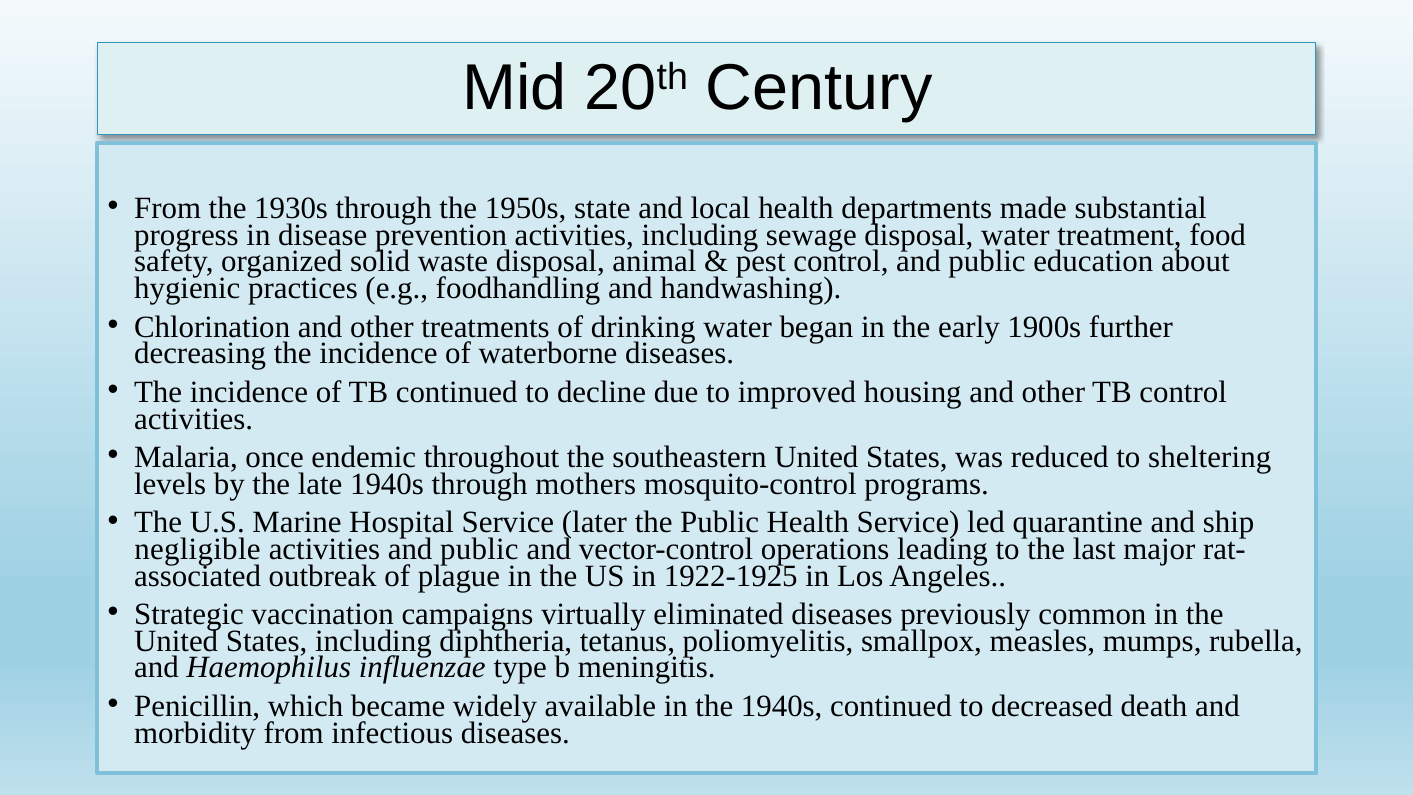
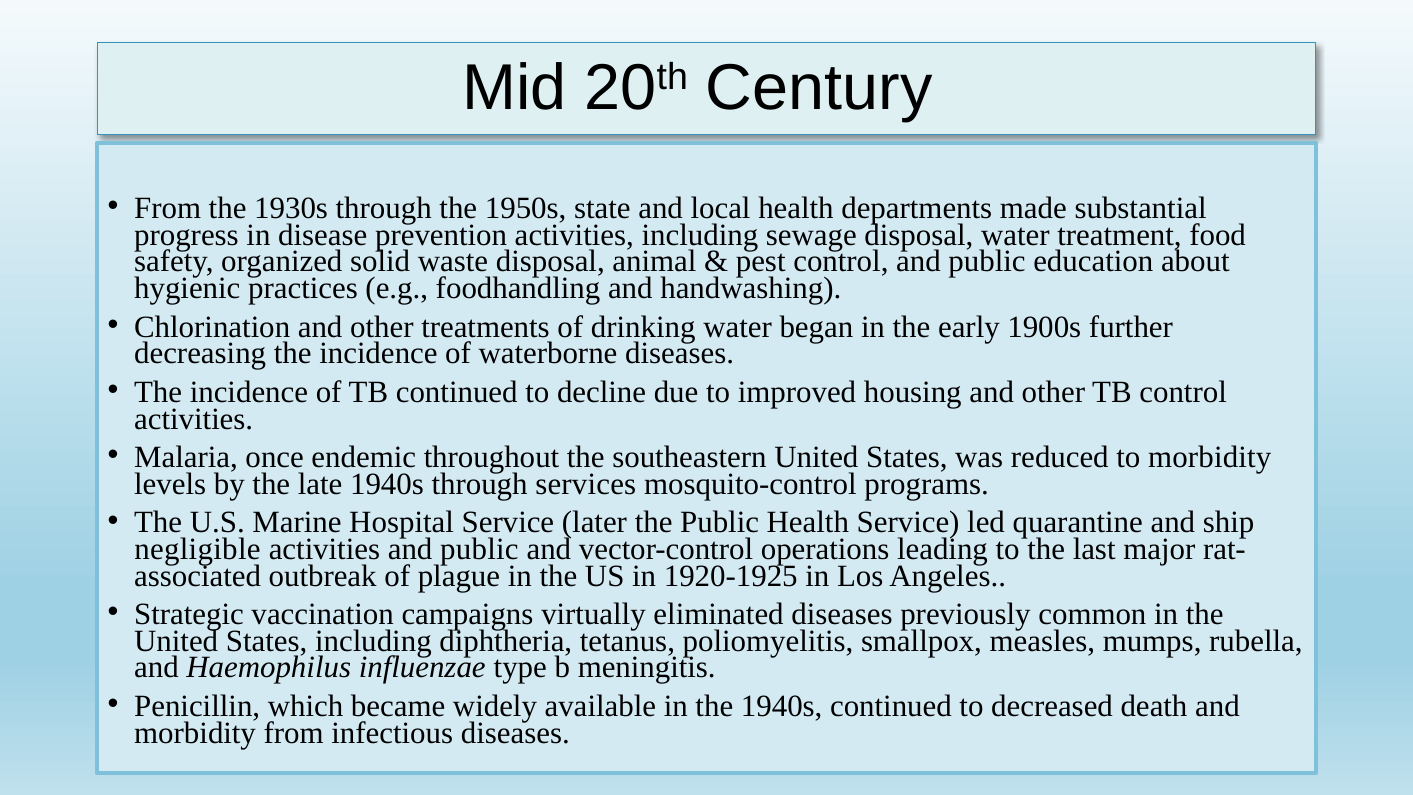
to sheltering: sheltering -> morbidity (1210, 457)
mothers: mothers -> services (586, 484)
1922-1925: 1922-1925 -> 1920-1925 (731, 576)
